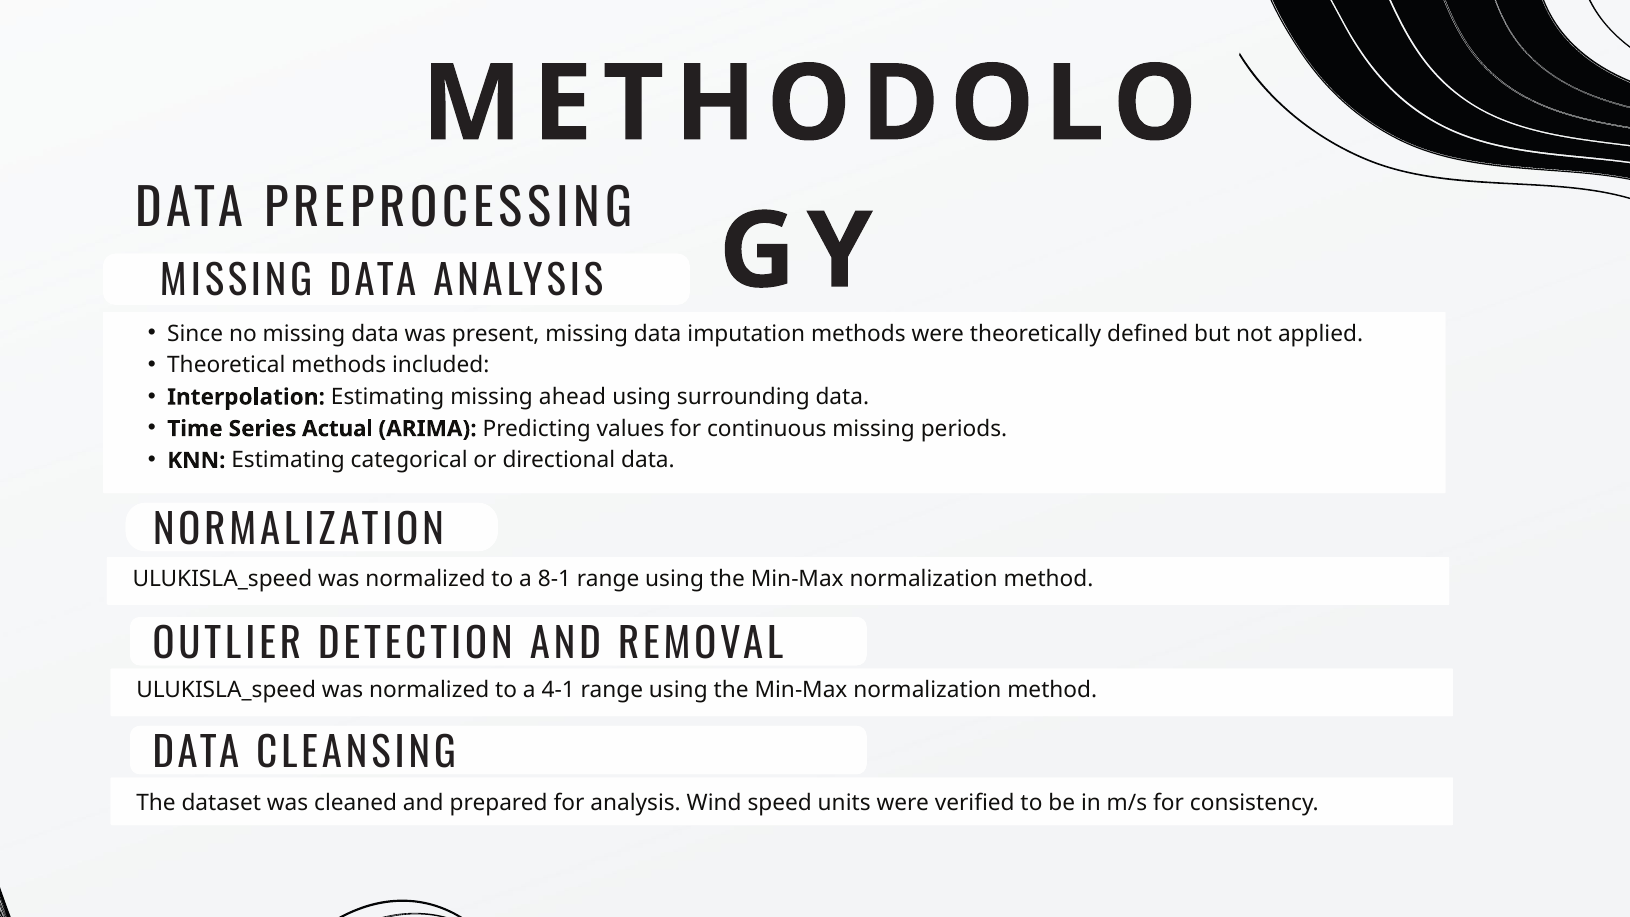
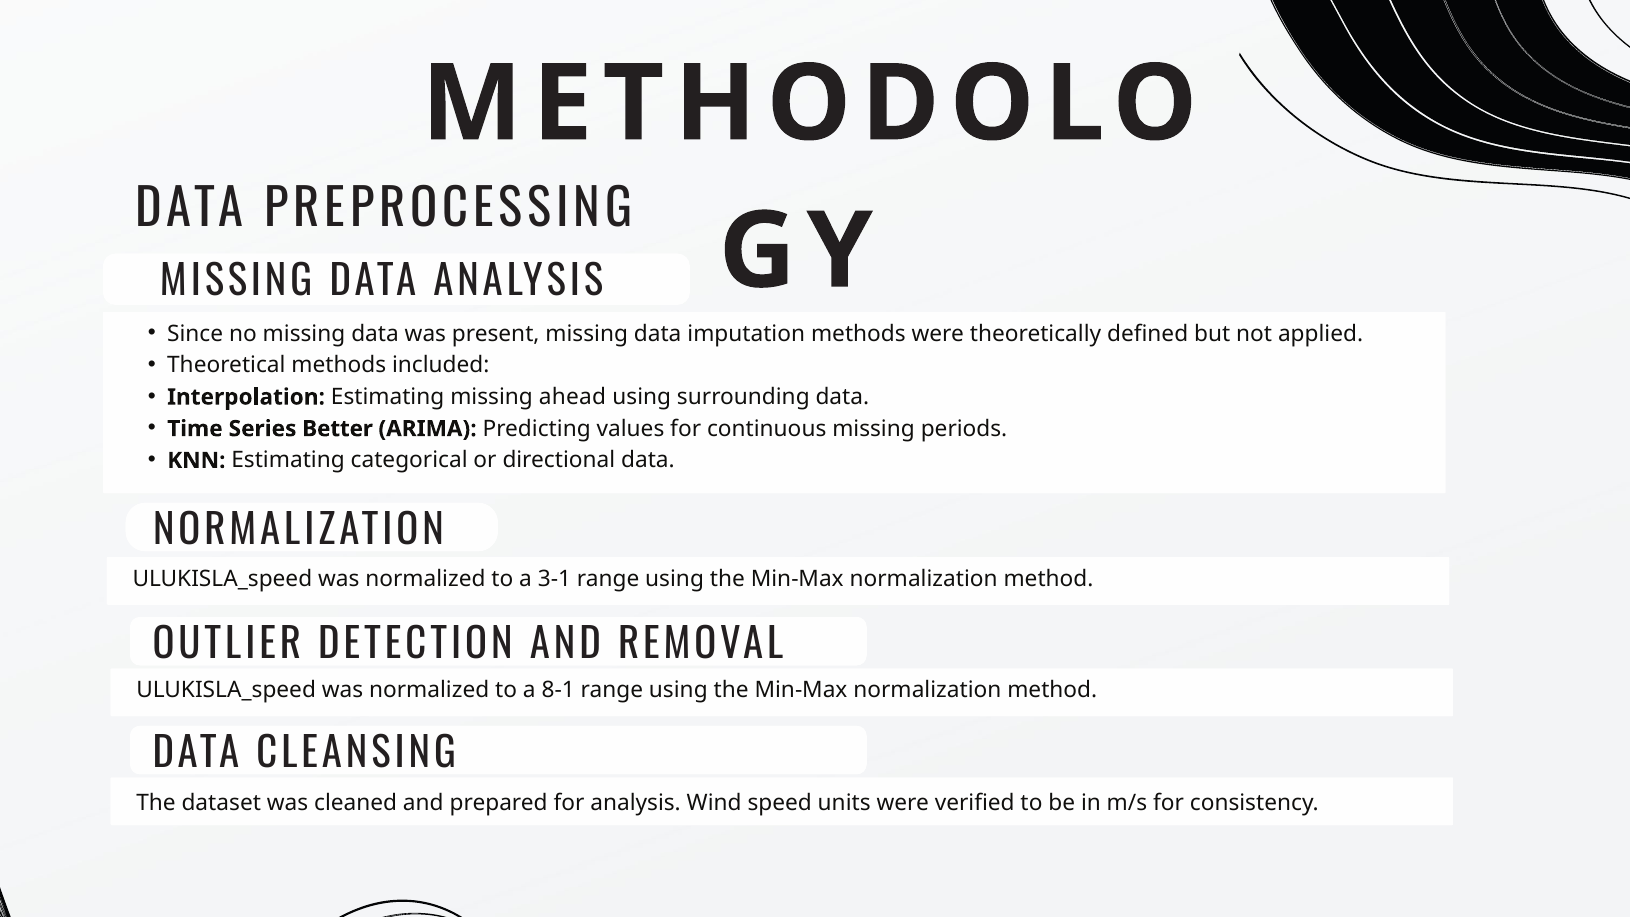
Actual: Actual -> Better (338, 429)
8-1: 8-1 -> 3-1 (554, 579)
4-1: 4-1 -> 8-1 (558, 690)
